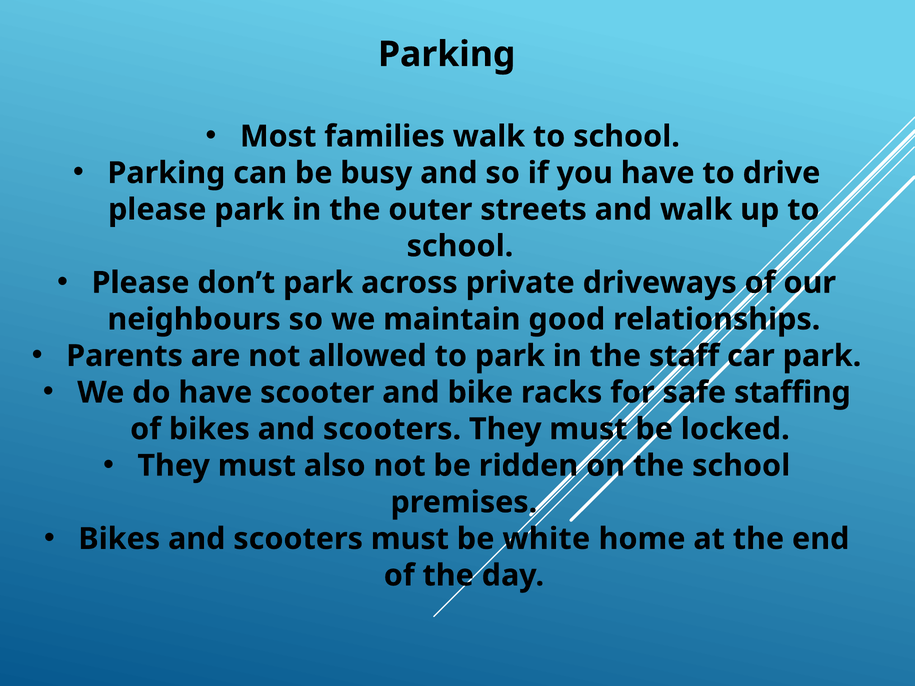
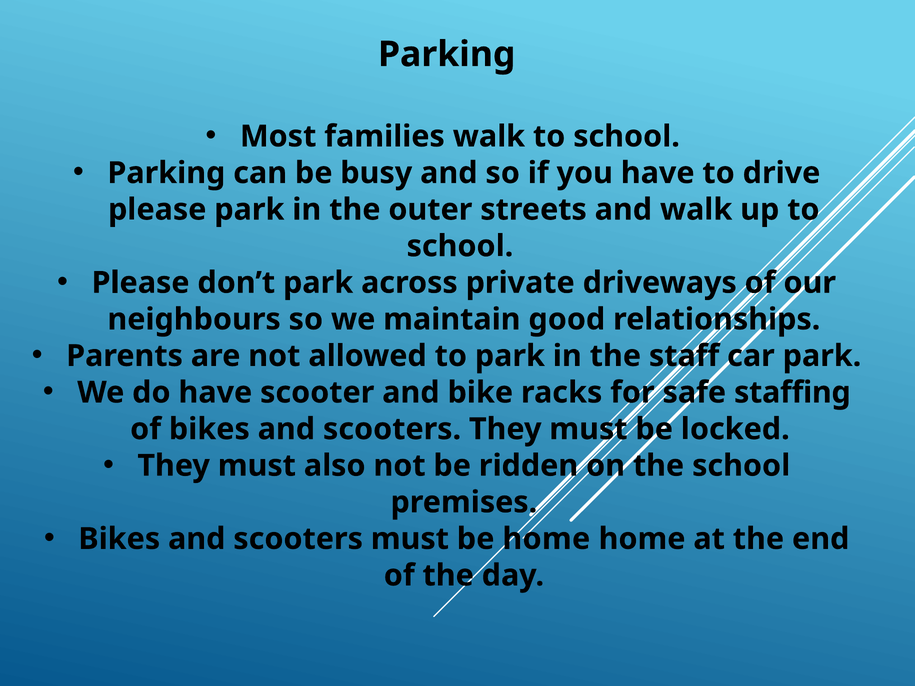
be white: white -> home (546, 539)
